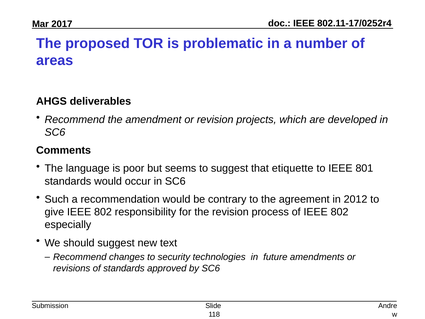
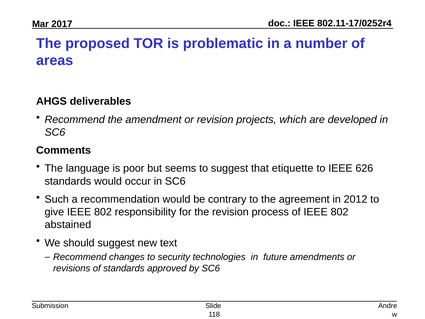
801: 801 -> 626 (364, 168)
especially: especially -> abstained (68, 225)
